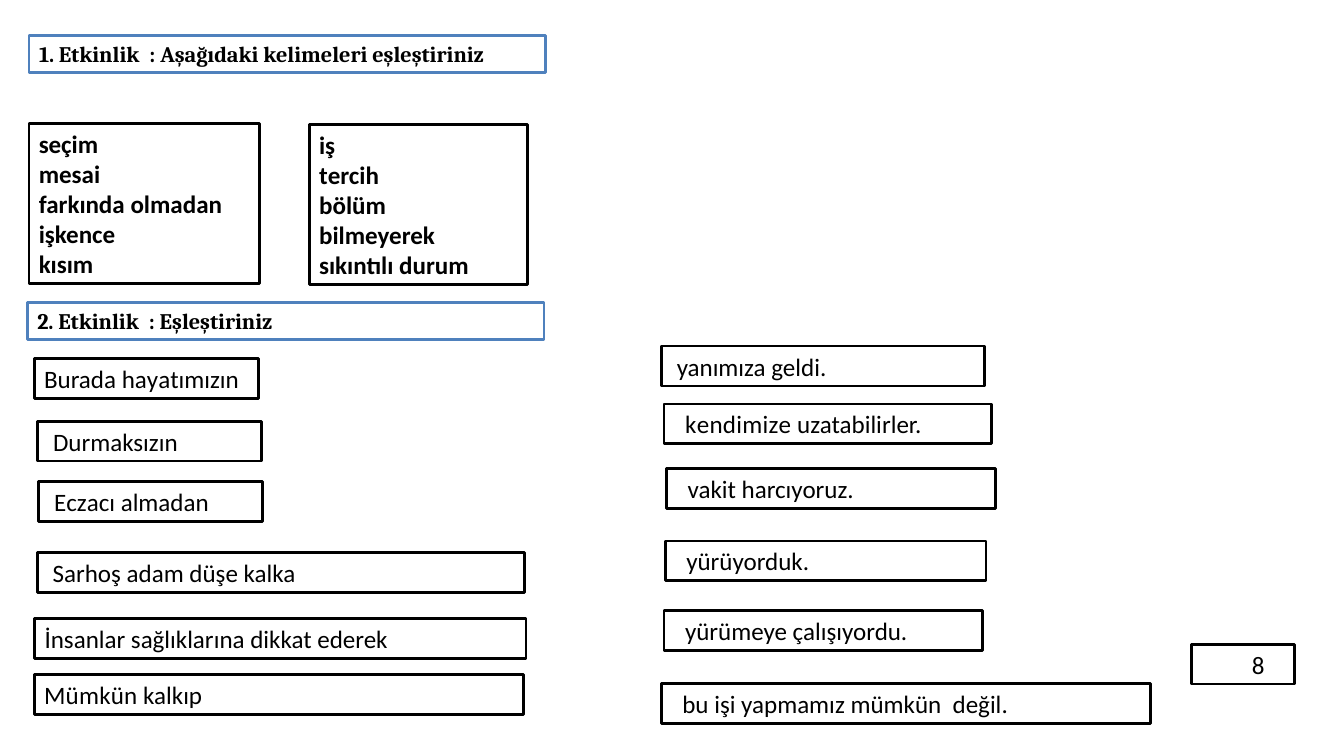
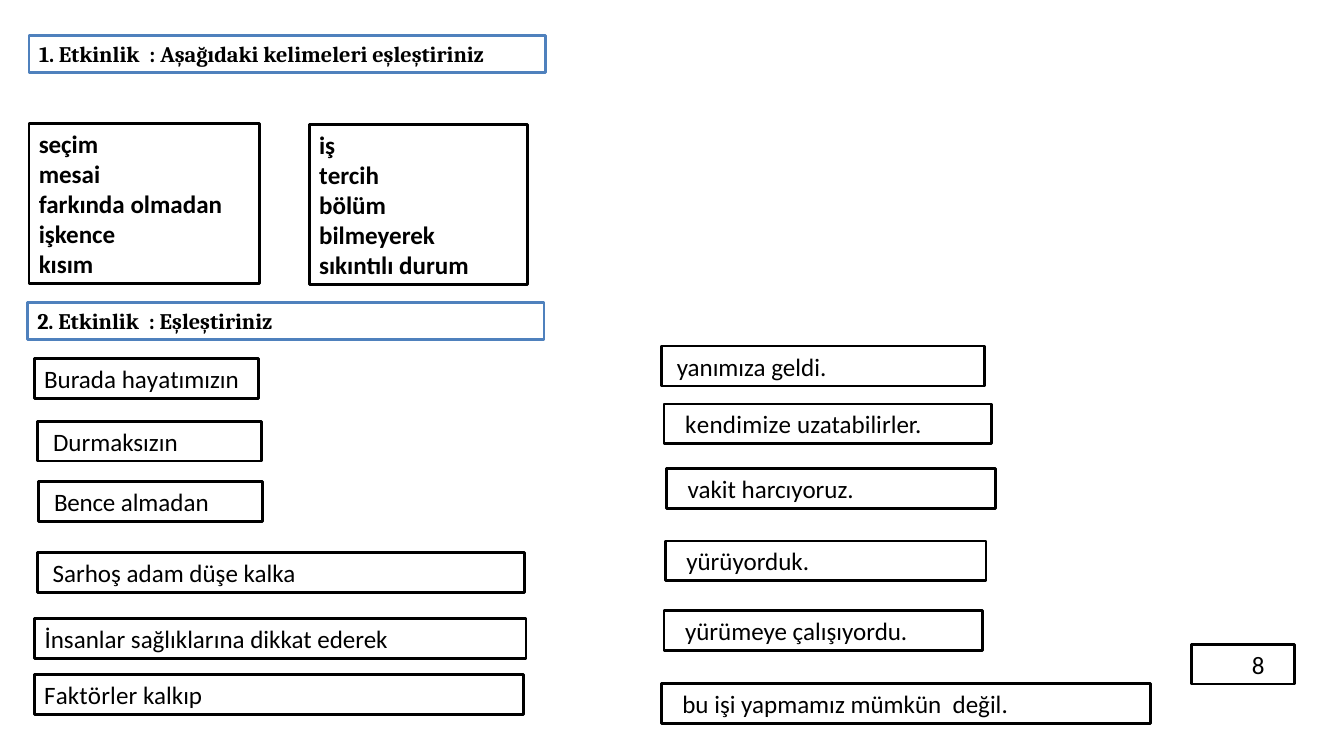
Eczacı: Eczacı -> Bence (85, 503)
Mümkün: Mümkün -> Faktörler (91, 697)
